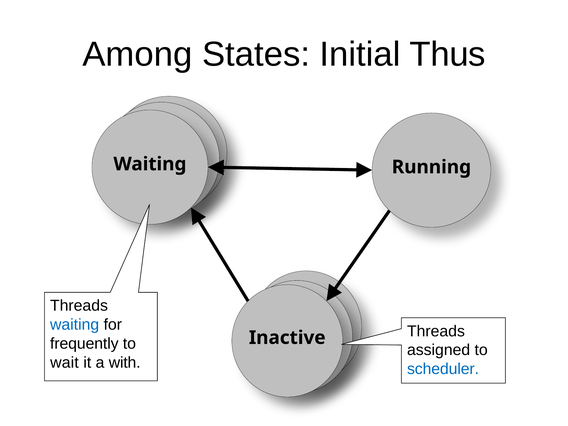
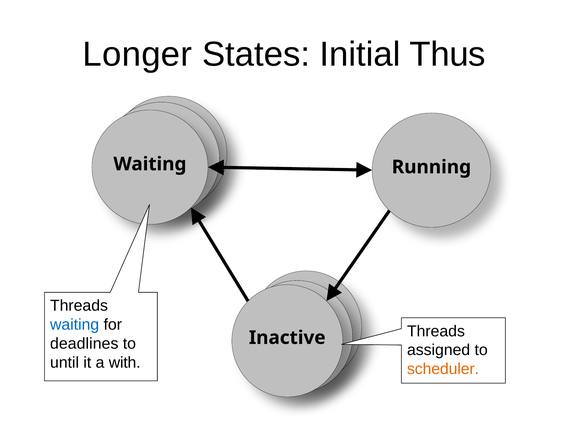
Among: Among -> Longer (137, 54)
frequently: frequently -> deadlines (84, 344)
wait: wait -> until (65, 363)
scheduler colour: blue -> orange (443, 369)
